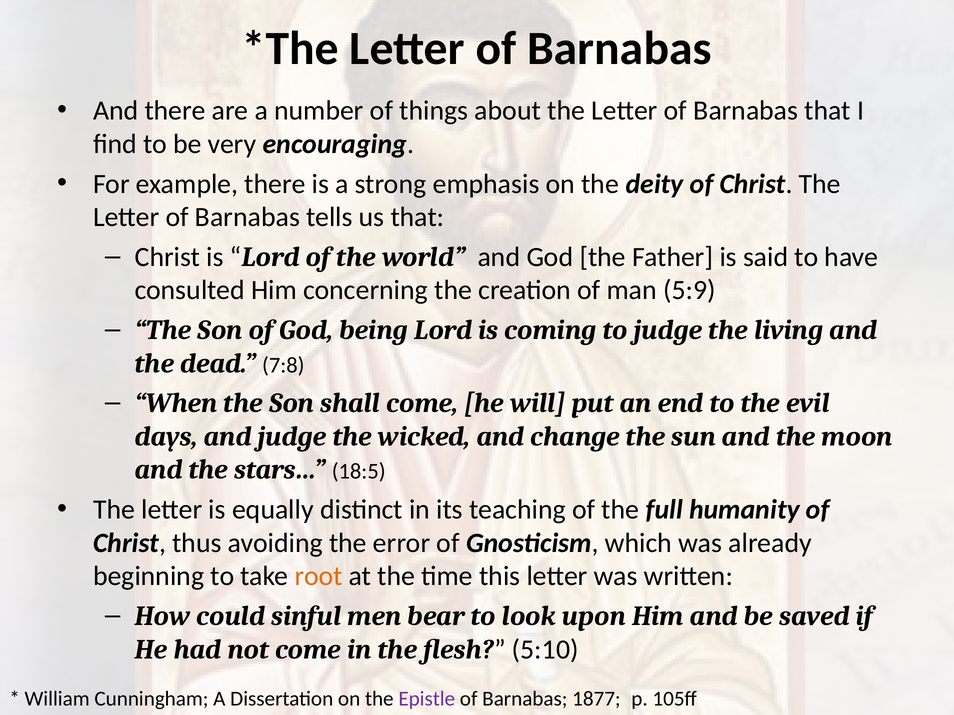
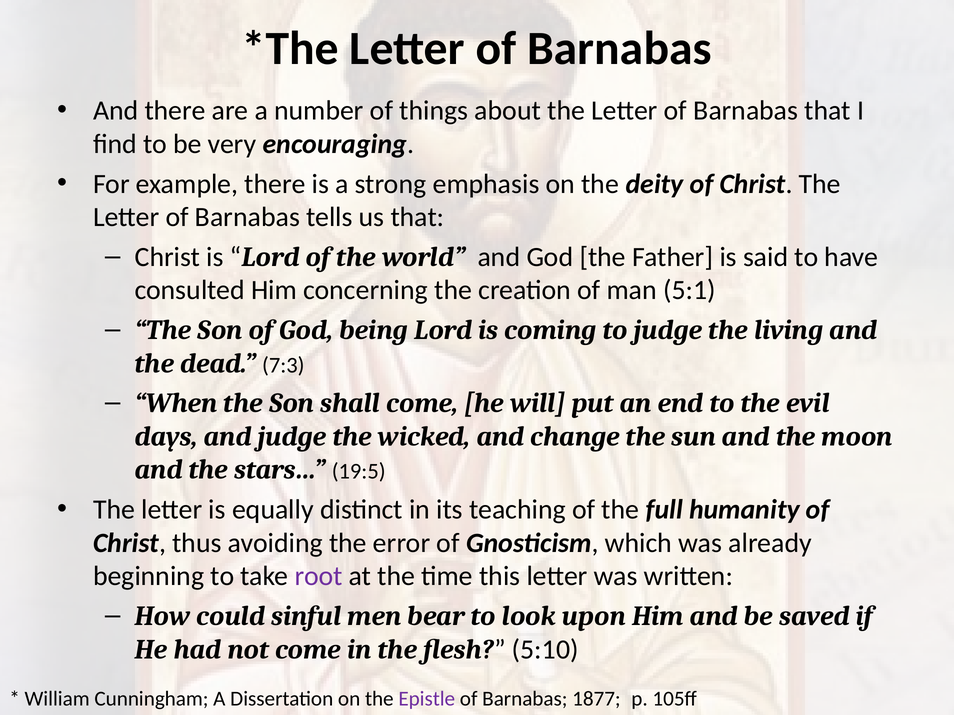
5:9: 5:9 -> 5:1 (689, 290)
7:8: 7:8 -> 7:3 (283, 365)
18:5: 18:5 -> 19:5 (359, 472)
root colour: orange -> purple (319, 577)
